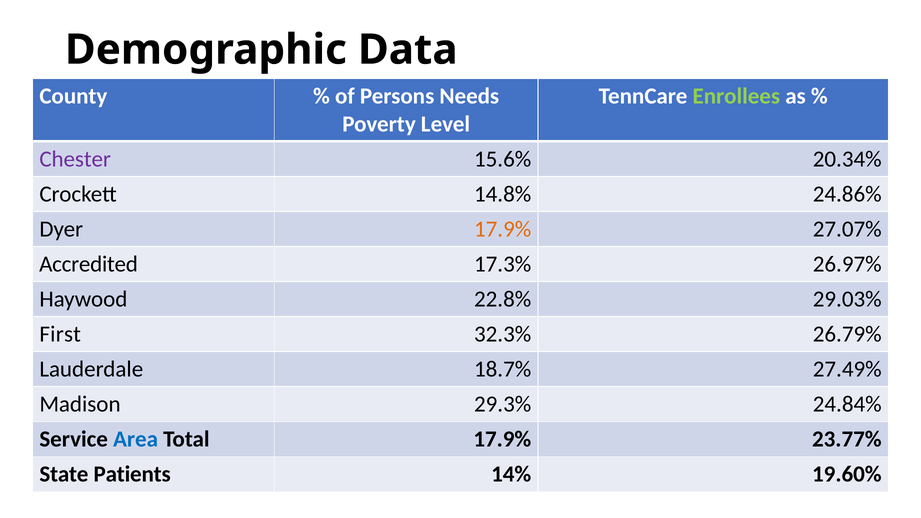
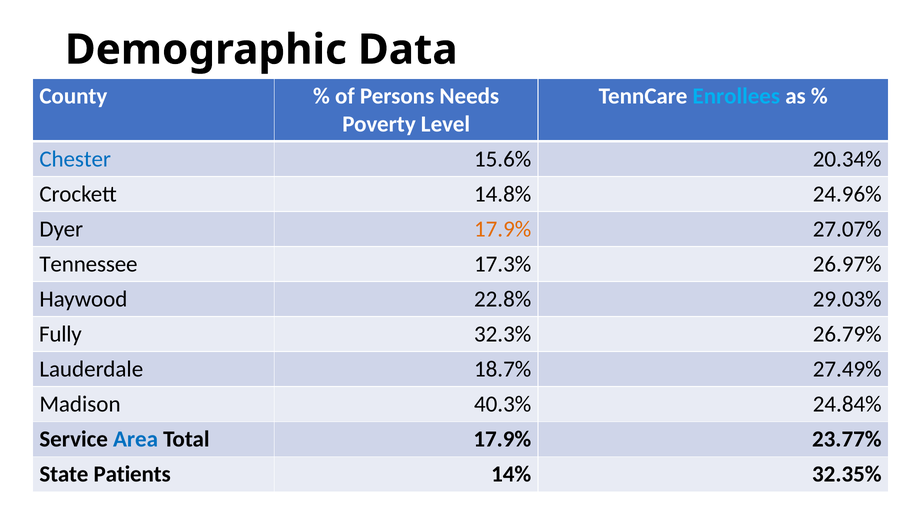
Enrollees colour: light green -> light blue (736, 96)
Chester colour: purple -> blue (75, 159)
24.86%: 24.86% -> 24.96% (847, 194)
Accredited: Accredited -> Tennessee (88, 264)
First: First -> Fully (60, 334)
29.3%: 29.3% -> 40.3% (503, 404)
19.60%: 19.60% -> 32.35% (847, 474)
